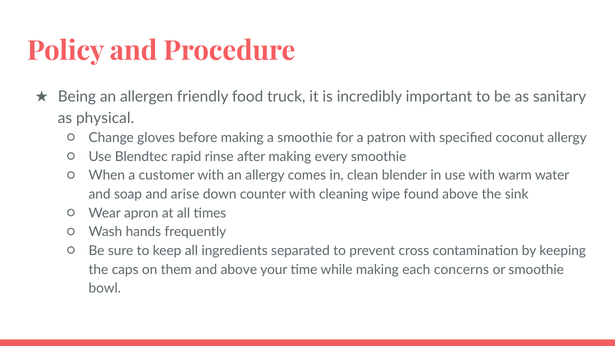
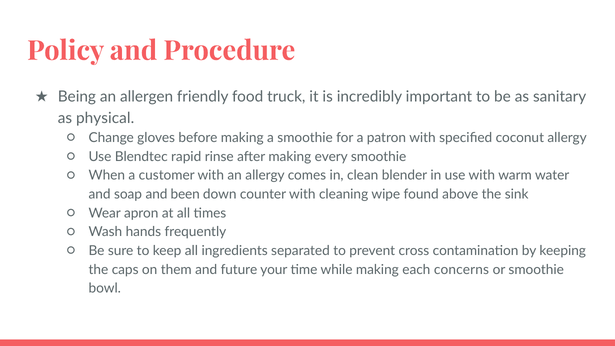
arise: arise -> been (185, 194)
and above: above -> future (239, 270)
